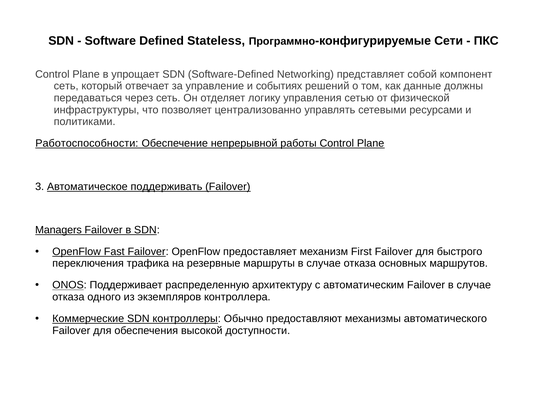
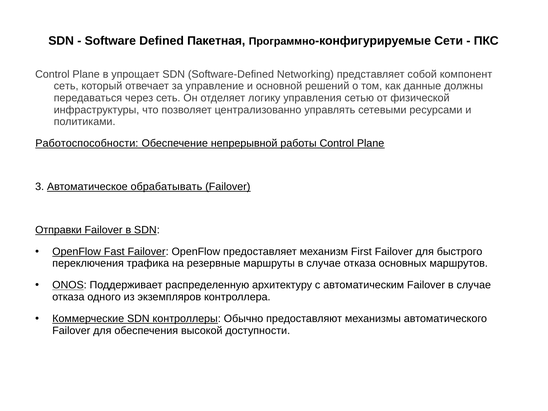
Stateless: Stateless -> Пакетная (216, 41)
событиях: событиях -> основной (279, 86)
поддерживать: поддерживать -> обрабатывать (166, 187)
Managers: Managers -> Отправки (58, 230)
